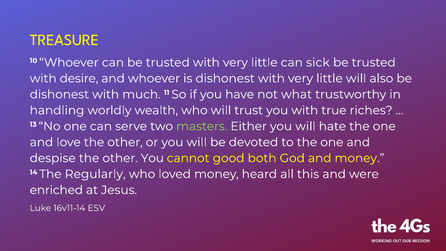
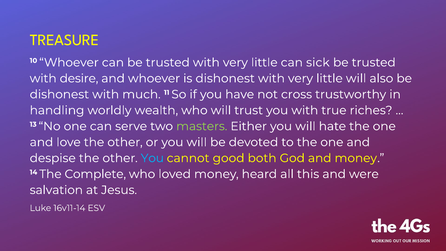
what: what -> cross (297, 94)
You colour: white -> light blue (152, 158)
Regularly: Regularly -> Complete (95, 174)
enriched: enriched -> salvation (56, 190)
